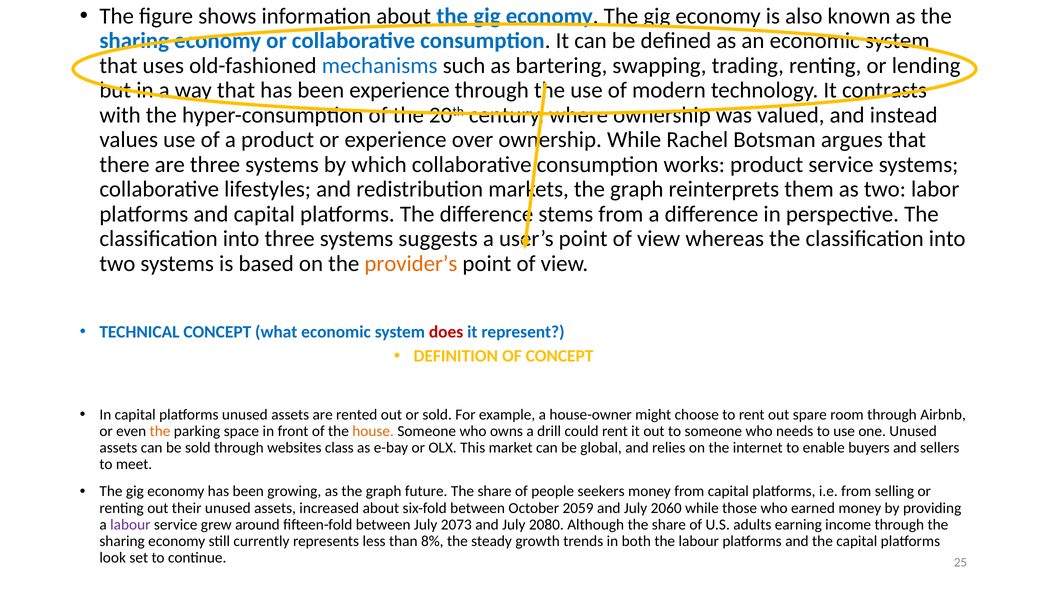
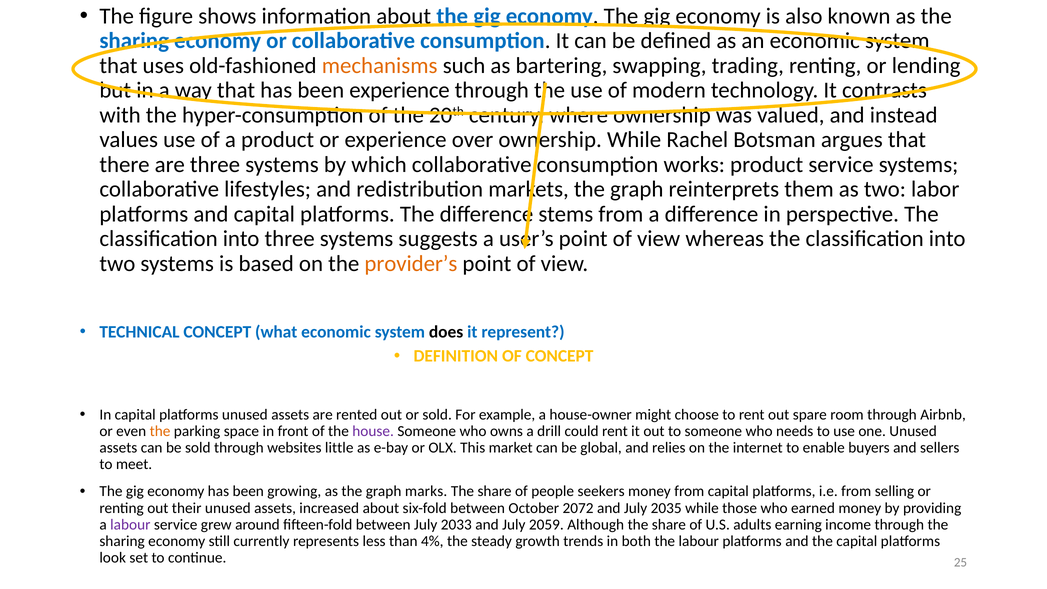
mechanisms colour: blue -> orange (380, 66)
does colour: red -> black (446, 332)
house colour: orange -> purple (373, 431)
class: class -> little (339, 447)
future: future -> marks (426, 491)
2059: 2059 -> 2072 (578, 508)
2060: 2060 -> 2035 (666, 508)
2073: 2073 -> 2033 (456, 524)
2080: 2080 -> 2059 (546, 524)
8%: 8% -> 4% (432, 541)
